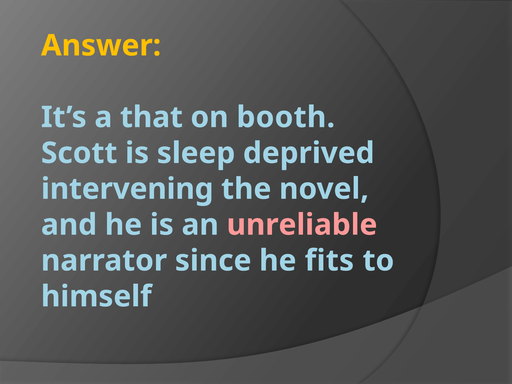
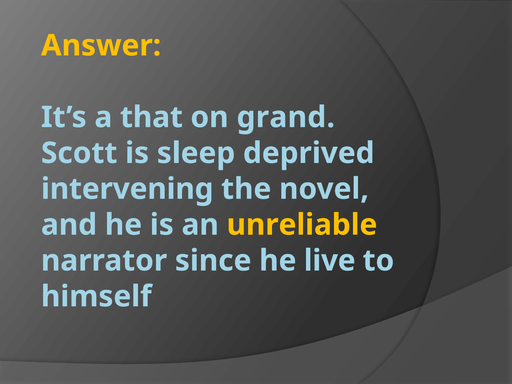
booth: booth -> grand (286, 117)
unreliable colour: pink -> yellow (302, 225)
fits: fits -> live (330, 261)
